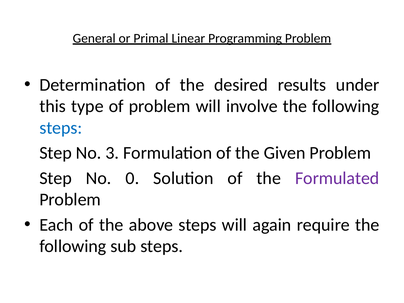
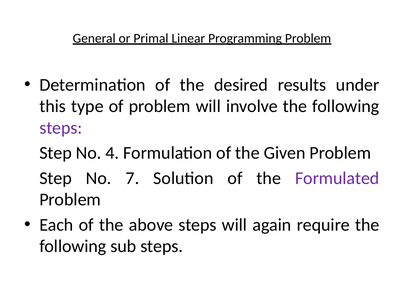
steps colour: blue -> purple (61, 128)
3: 3 -> 4 (112, 153)
0: 0 -> 7 (132, 178)
